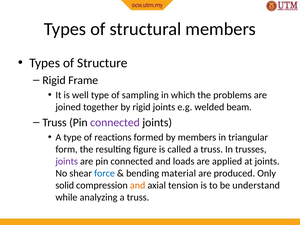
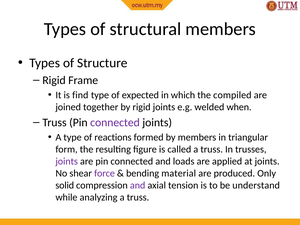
well: well -> find (80, 95)
sampling: sampling -> expected (140, 95)
problems: problems -> compiled (232, 95)
beam: beam -> when (239, 107)
force colour: blue -> purple (105, 173)
and colour: orange -> purple (138, 185)
